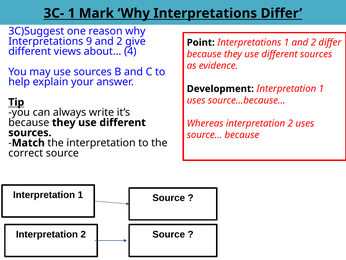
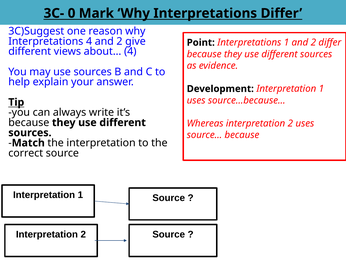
3C- 1: 1 -> 0 (72, 13)
Interpretations 9: 9 -> 4 (89, 41)
